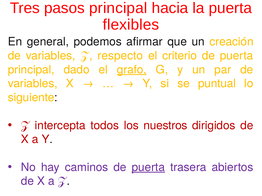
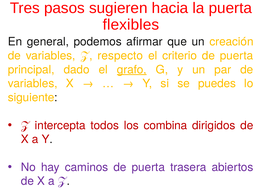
pasos principal: principal -> sugieren (118, 8)
puntual: puntual -> puedes (217, 84)
nuestros: nuestros -> combina (165, 126)
puerta underline: present -> none (148, 168)
